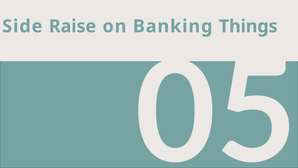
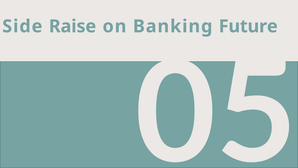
Things: Things -> Future (248, 26)
